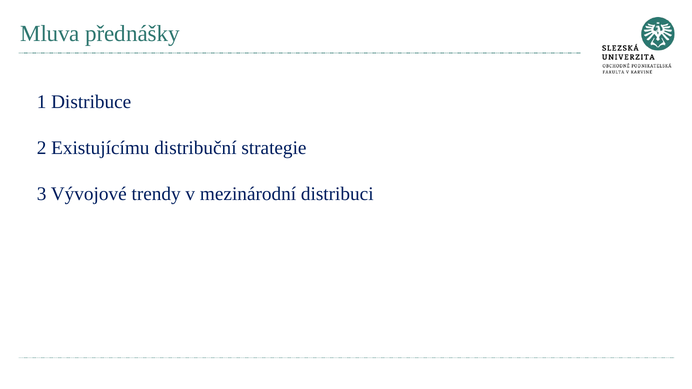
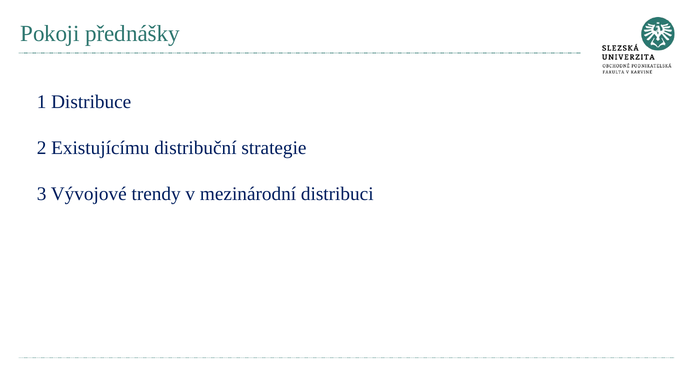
Mluva: Mluva -> Pokoji (50, 34)
